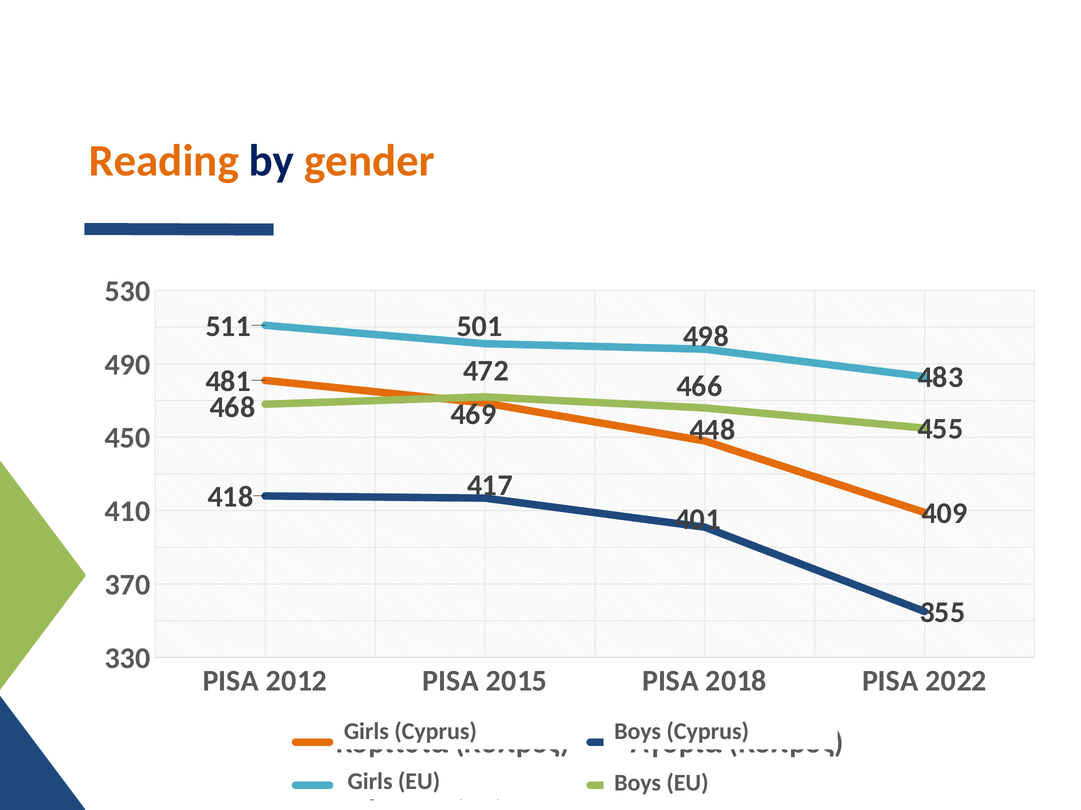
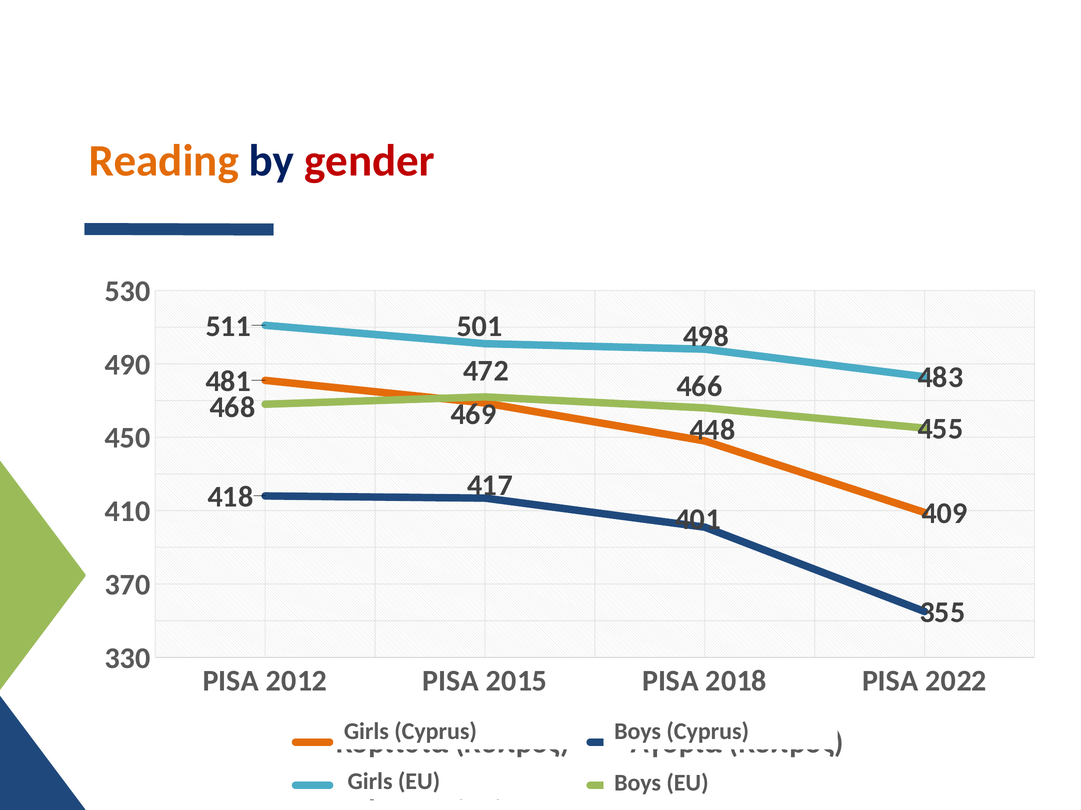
gender colour: orange -> red (369, 161)
